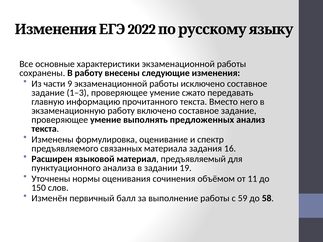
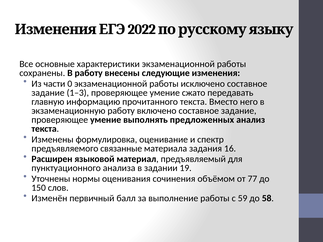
9: 9 -> 0 (70, 84)
связанных: связанных -> связанные (121, 149)
11: 11 -> 77 (252, 179)
